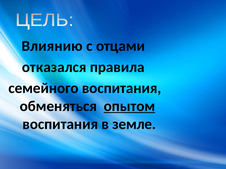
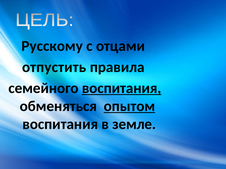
Влиянию: Влиянию -> Русскому (52, 46)
отказался: отказался -> отпустить (54, 67)
воспитания underline: none -> present (122, 88)
